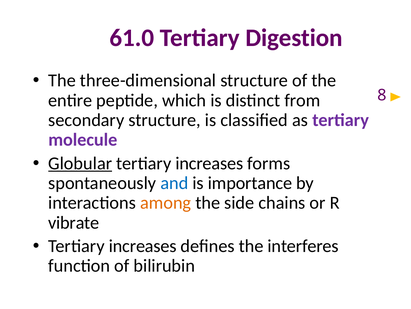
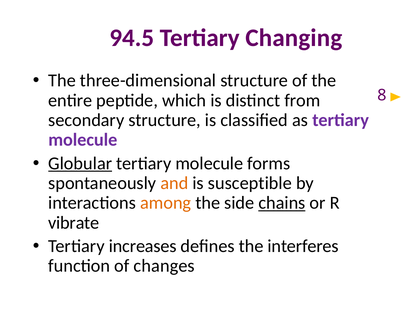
61.0: 61.0 -> 94.5 (132, 38)
Digestion: Digestion -> Changing (294, 38)
increases: increases -> molecule (209, 163)
and colour: blue -> orange (174, 183)
importance: importance -> susceptible (250, 183)
chains underline: none -> present (282, 202)
bilirubin: bilirubin -> changes (164, 265)
